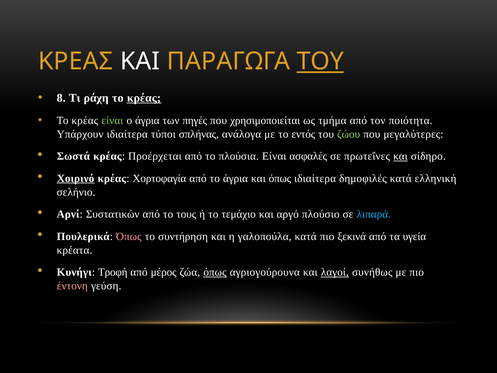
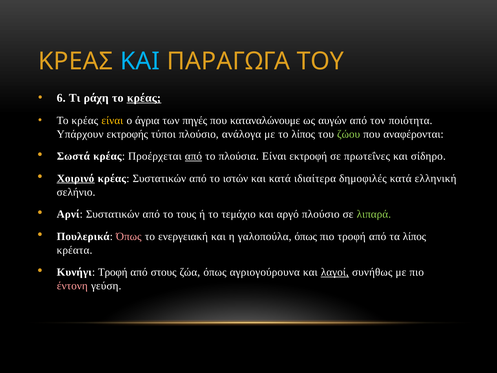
ΚΑΙ colour: white -> light blue (140, 61)
ΤΟΥ underline: present -> none (320, 61)
8: 8 -> 6 (61, 98)
είναι colour: light green -> yellow (112, 120)
χρησιμοποιείται: χρησιμοποιείται -> καταναλώνουμε (265, 120)
τμήμα: τμήμα -> αυγών (332, 120)
Υπάρχουν ιδιαίτερα: ιδιαίτερα -> εκτροφής (127, 134)
τύποι σπλήνας: σπλήνας -> πλούσιο (199, 134)
το εντός: εντός -> λίπος (303, 134)
μεγαλύτερες: μεγαλύτερες -> αναφέρονται (413, 134)
από underline: none -> present (193, 156)
ασφαλές: ασφαλές -> εκτροφή (308, 156)
και underline: present -> none (400, 156)
κρέας Χορτοφαγία: Χορτοφαγία -> Συστατικών (159, 178)
το άγρια: άγρια -> ιστών (236, 178)
και όπως: όπως -> κατά (280, 178)
λιπαρά colour: light blue -> light green (374, 214)
συντήρηση: συντήρηση -> ενεργειακή (183, 236)
γαλοπούλα κατά: κατά -> όπως (306, 236)
πιο ξεκινά: ξεκινά -> τροφή (352, 236)
τα υγεία: υγεία -> λίπος (414, 236)
μέρος: μέρος -> στους (164, 272)
όπως underline: present -> none (215, 272)
